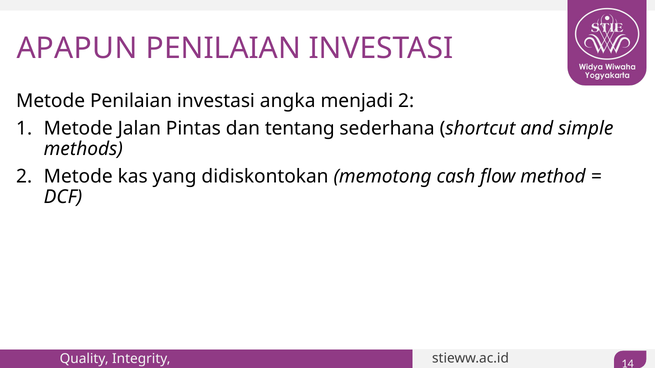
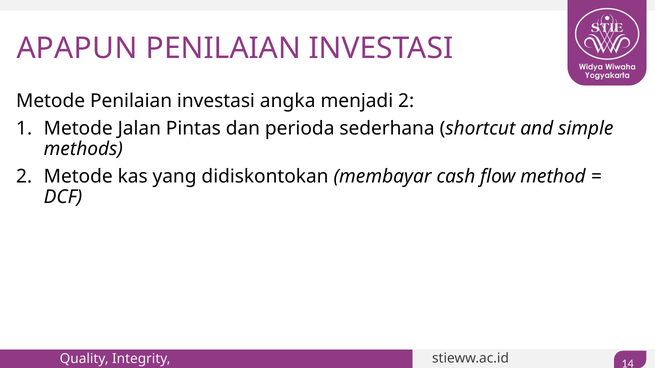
tentang: tentang -> perioda (300, 128)
memotong: memotong -> membayar (383, 176)
